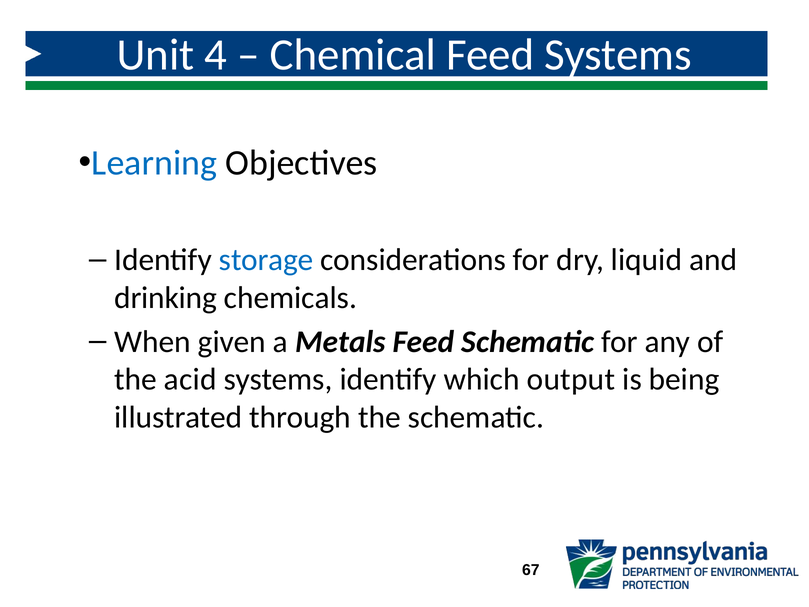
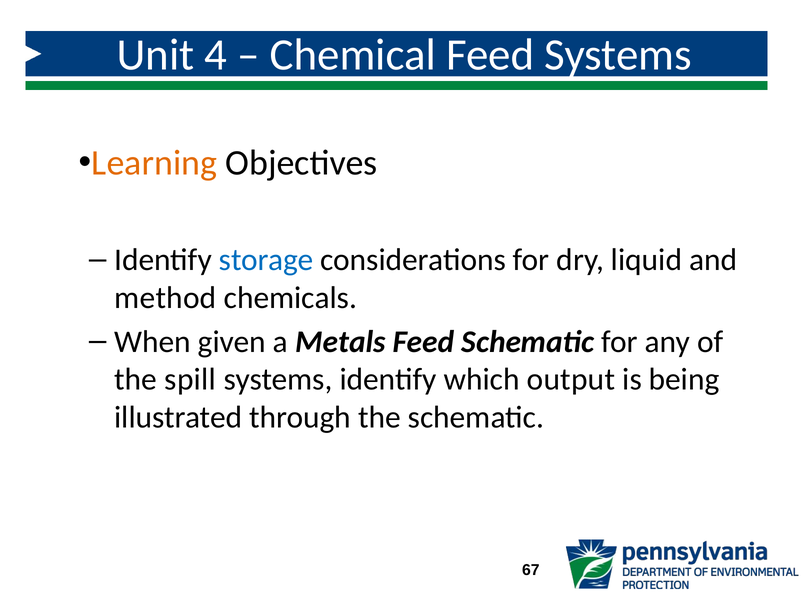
Learning colour: blue -> orange (154, 163)
drinking: drinking -> method (165, 298)
acid: acid -> spill (190, 379)
